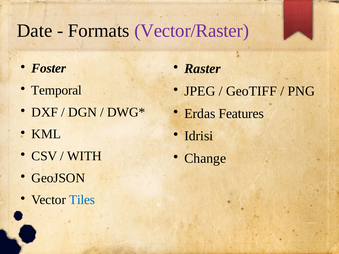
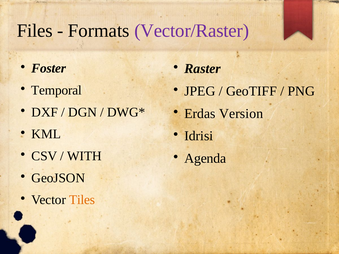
Date: Date -> Files (35, 31)
Features: Features -> Version (241, 114)
Change: Change -> Agenda (205, 159)
Tiles colour: blue -> orange (82, 200)
